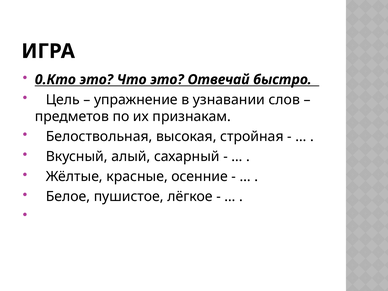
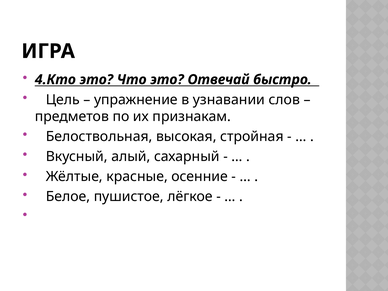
0.Кто: 0.Кто -> 4.Кто (55, 80)
